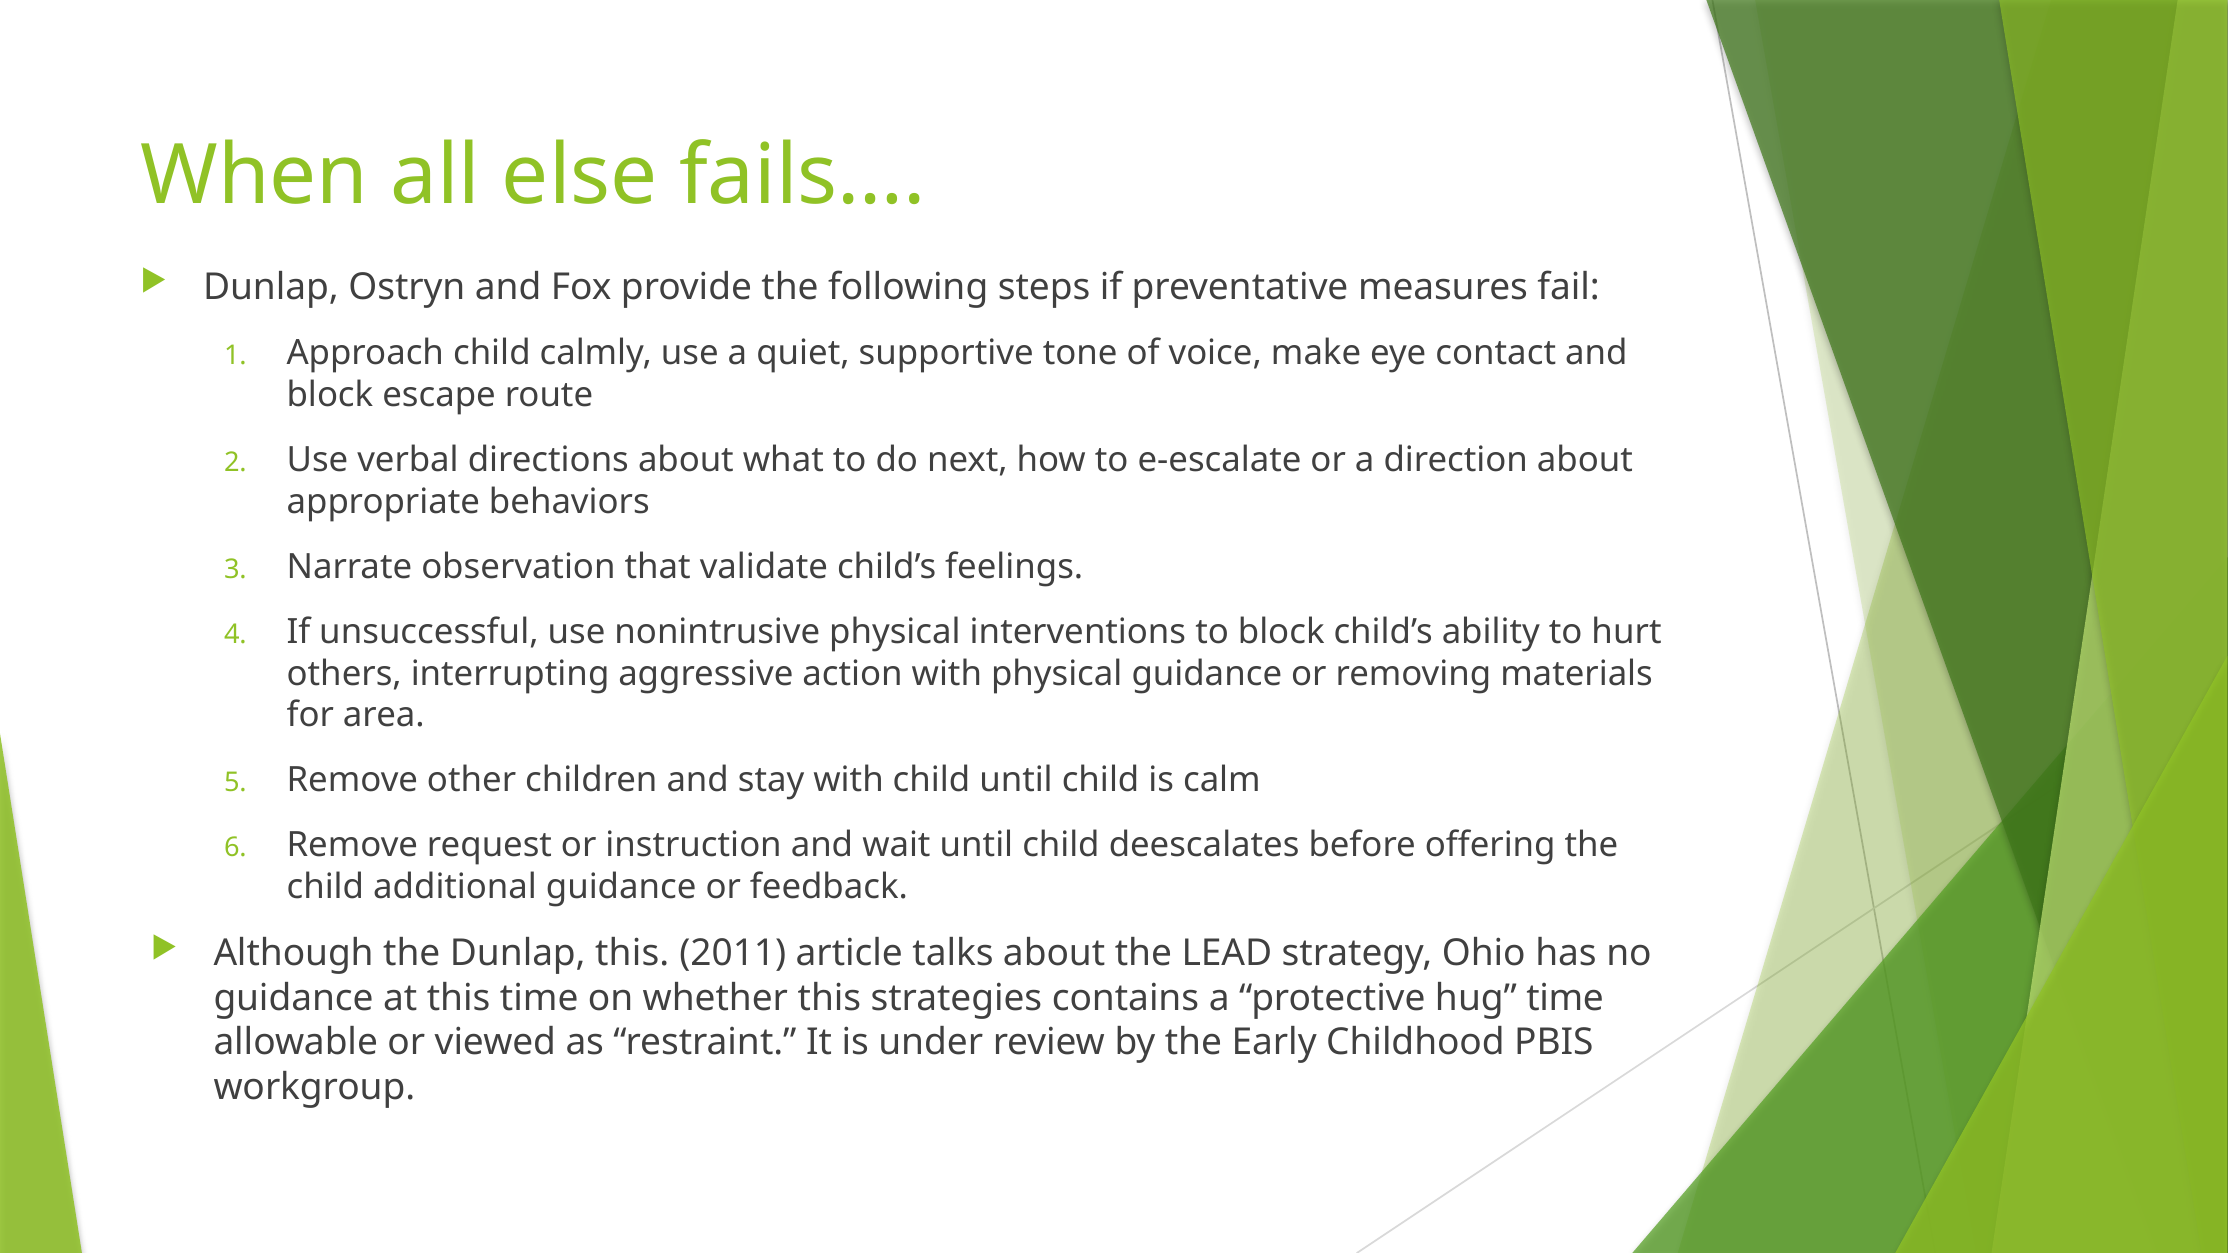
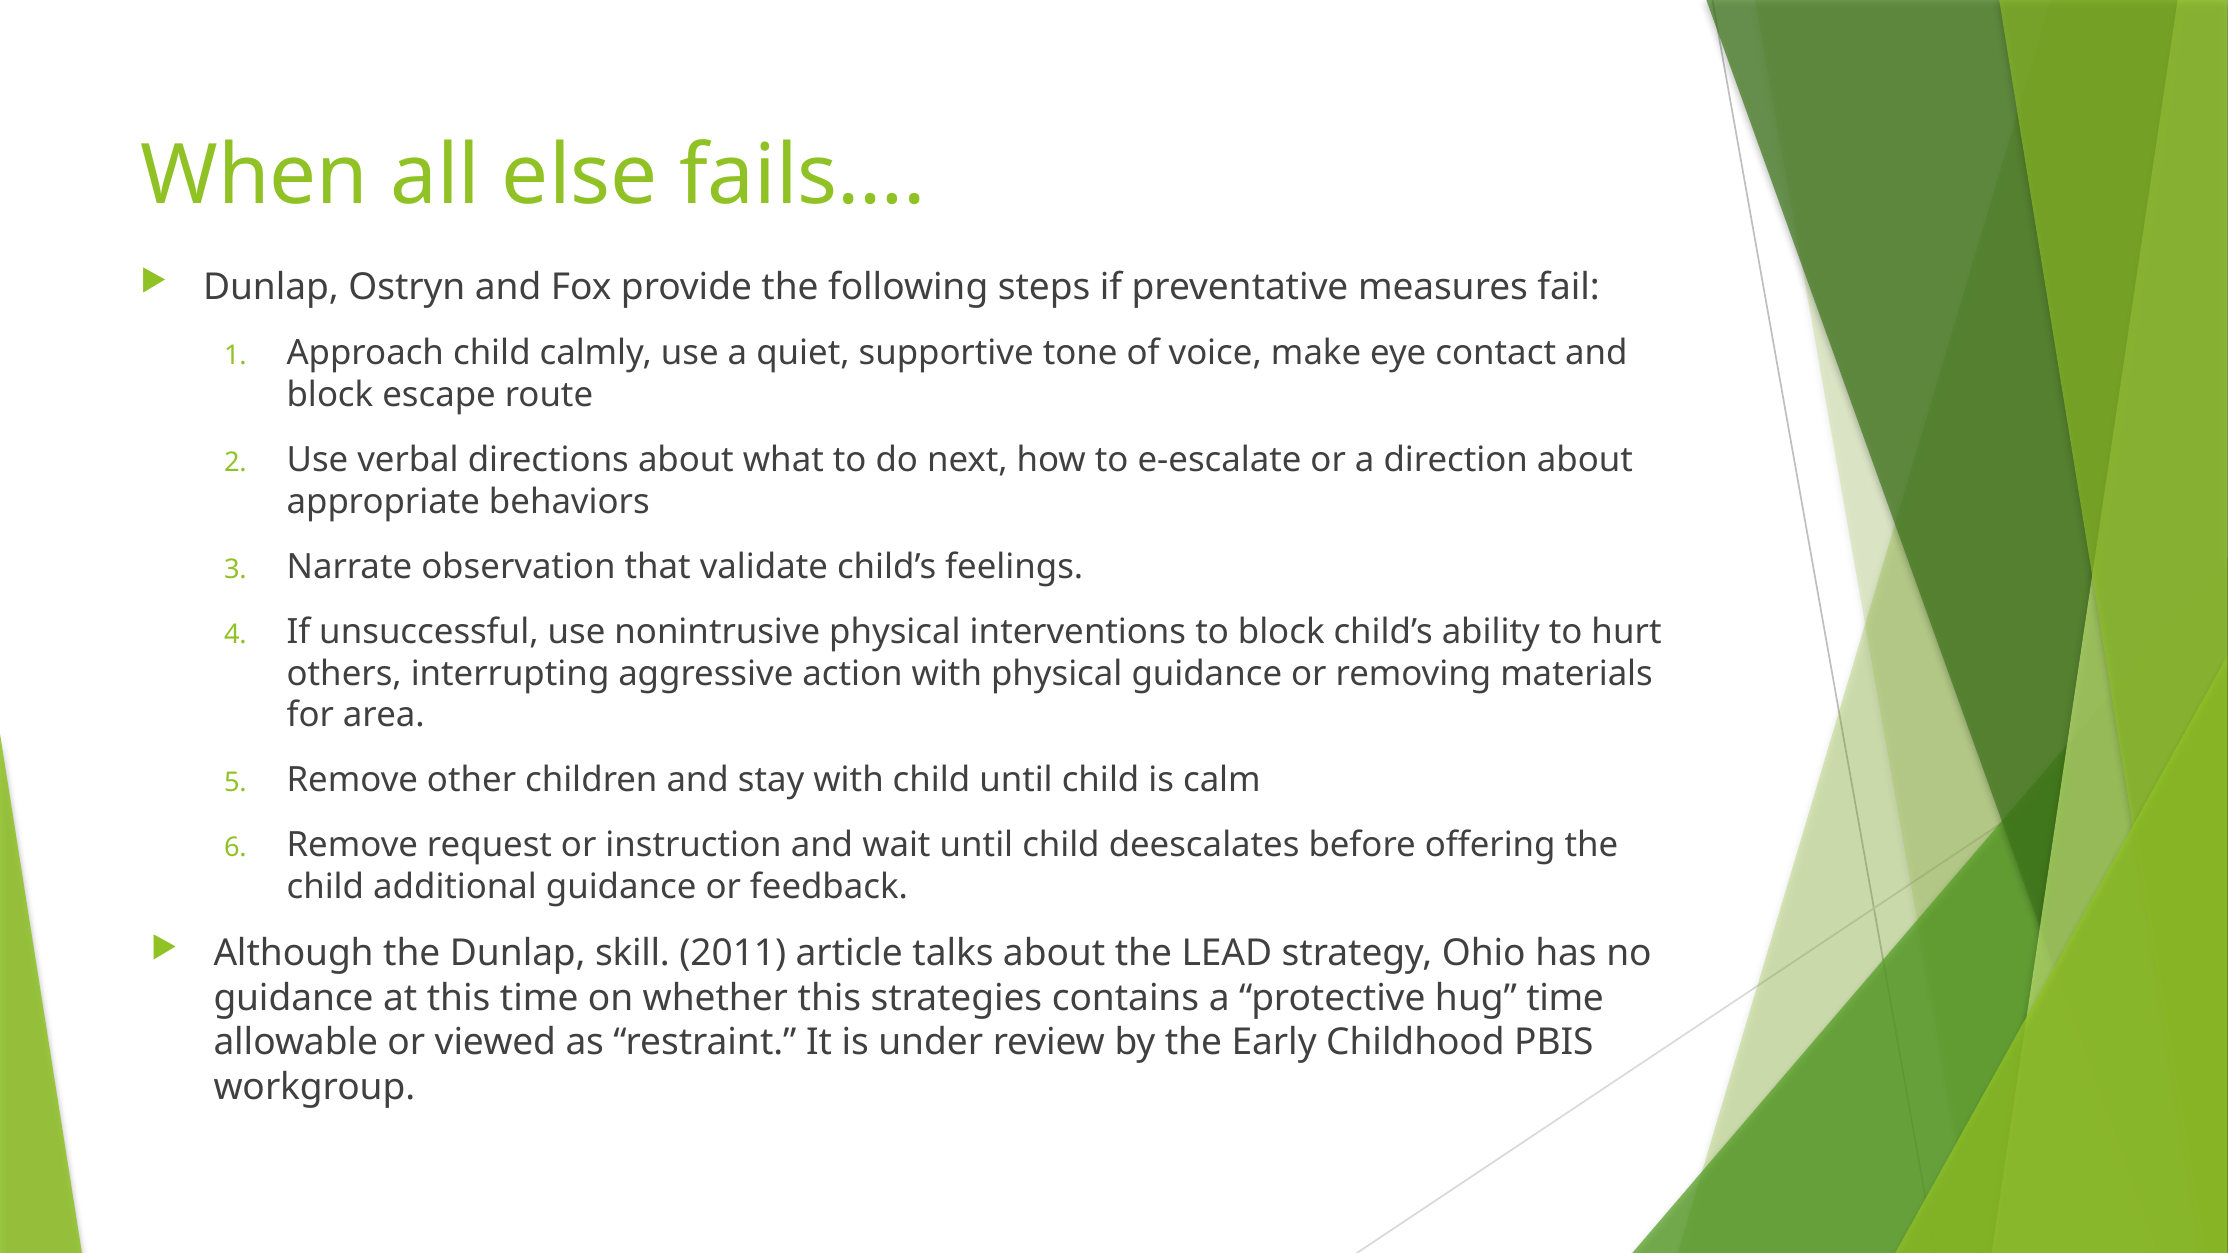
Dunlap this: this -> skill (633, 954)
